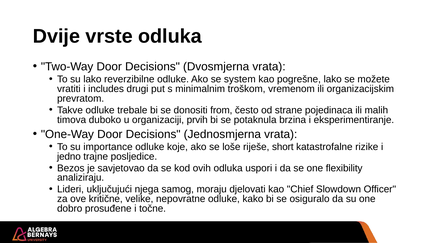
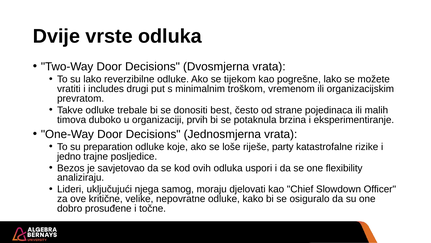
system: system -> tijekom (240, 79)
from: from -> best (221, 110)
importance: importance -> preparation (108, 147)
short: short -> party (283, 147)
